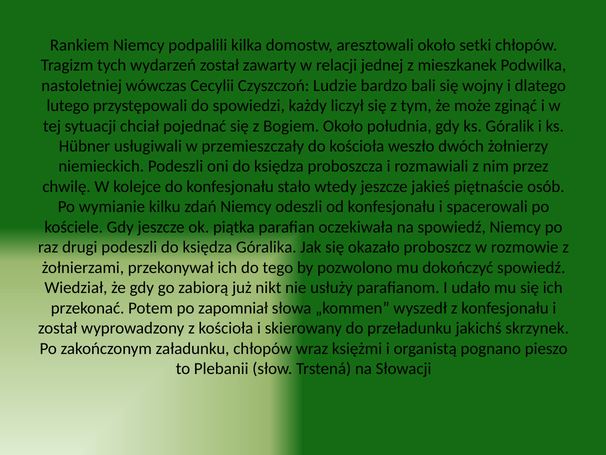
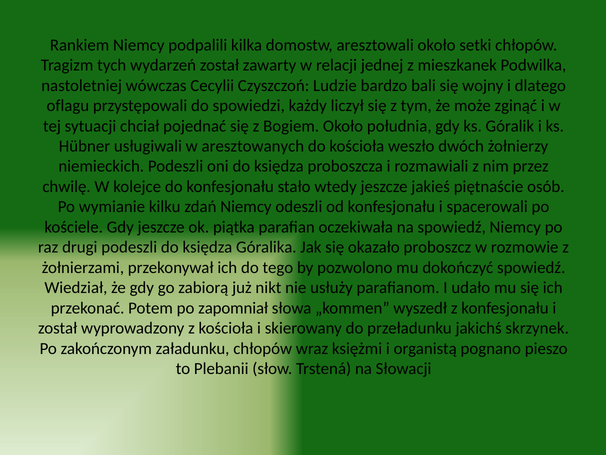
lutego: lutego -> oflagu (68, 106)
przemieszczały: przemieszczały -> aresztowanych (253, 146)
